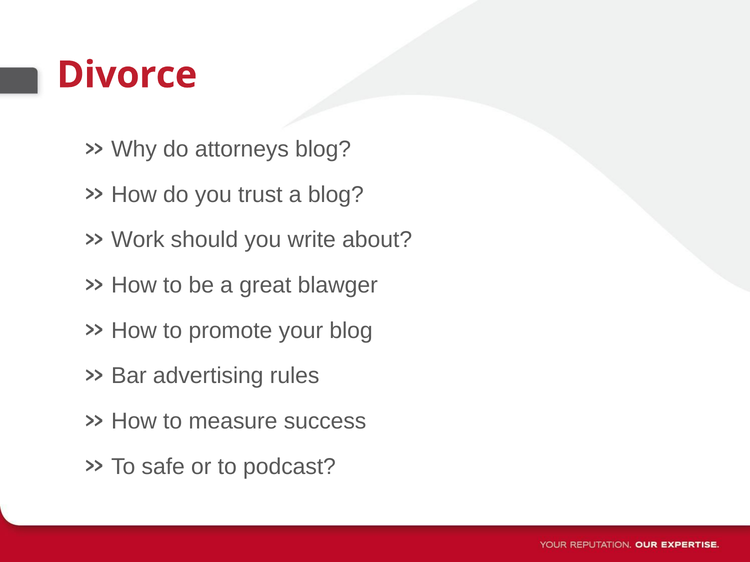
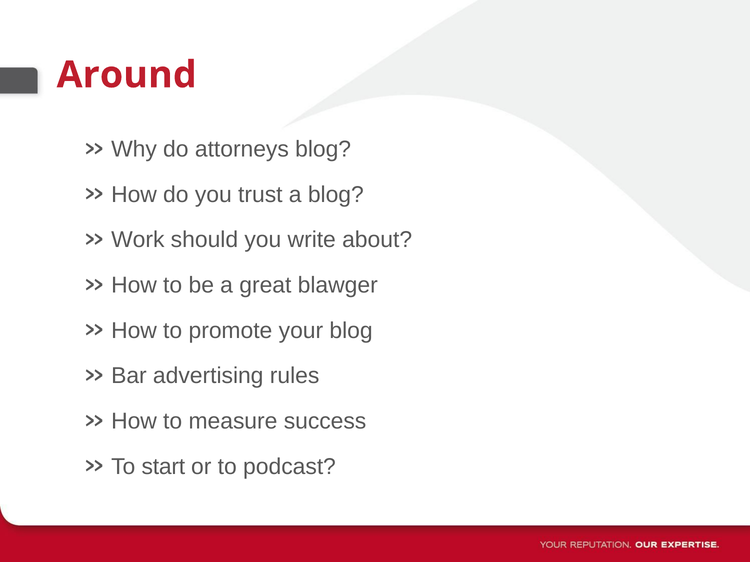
Divorce: Divorce -> Around (127, 75)
safe: safe -> start (163, 467)
